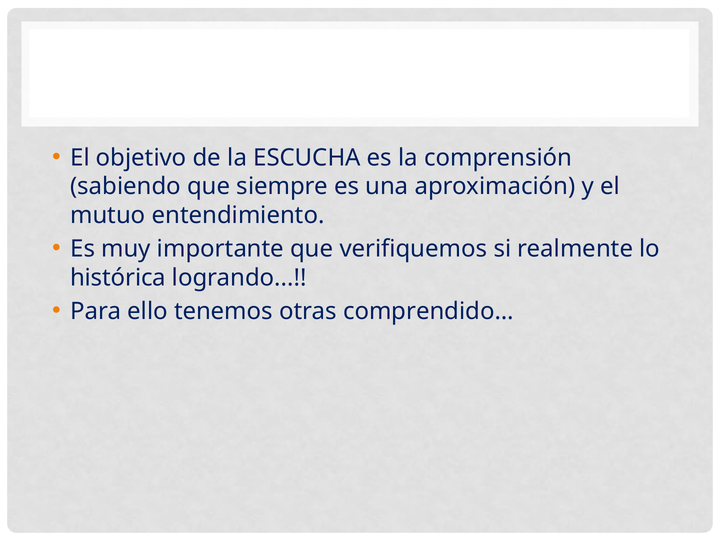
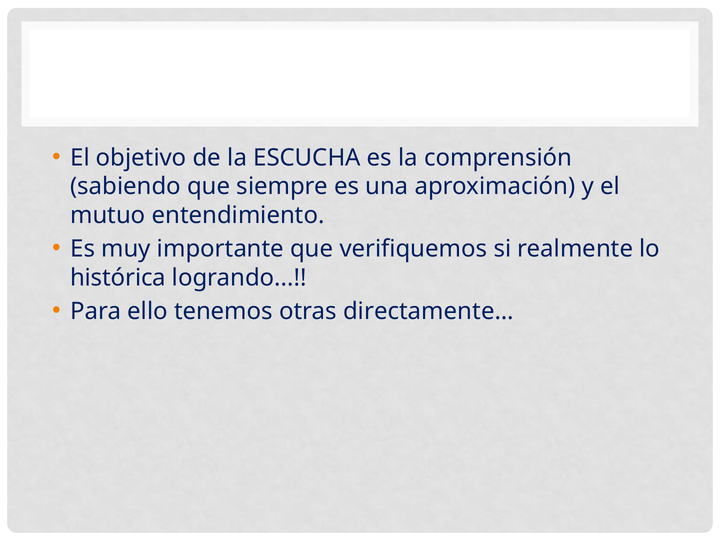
comprendido…: comprendido… -> directamente… (428, 311)
